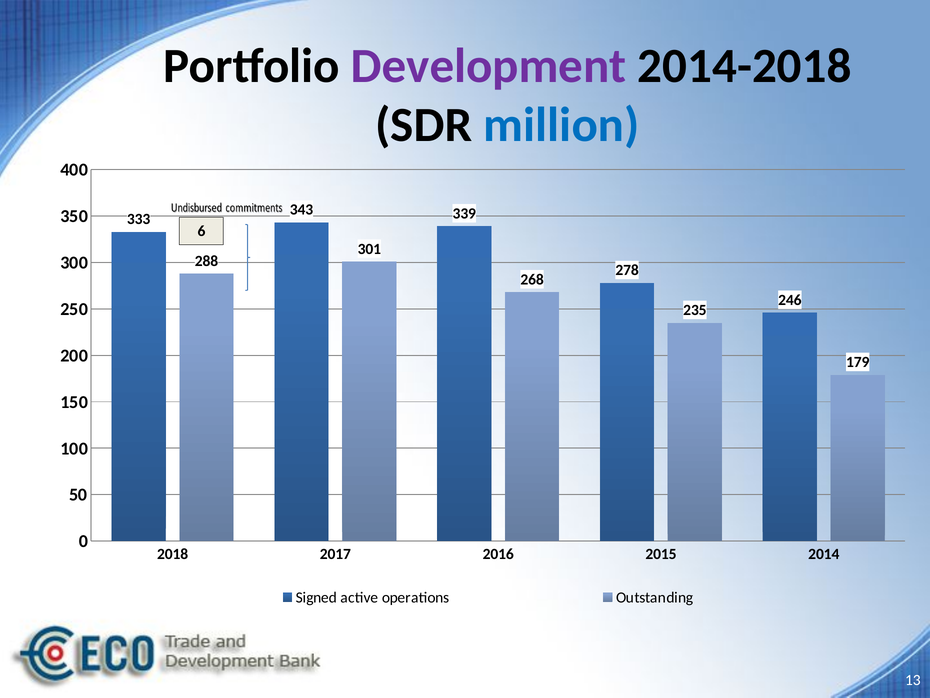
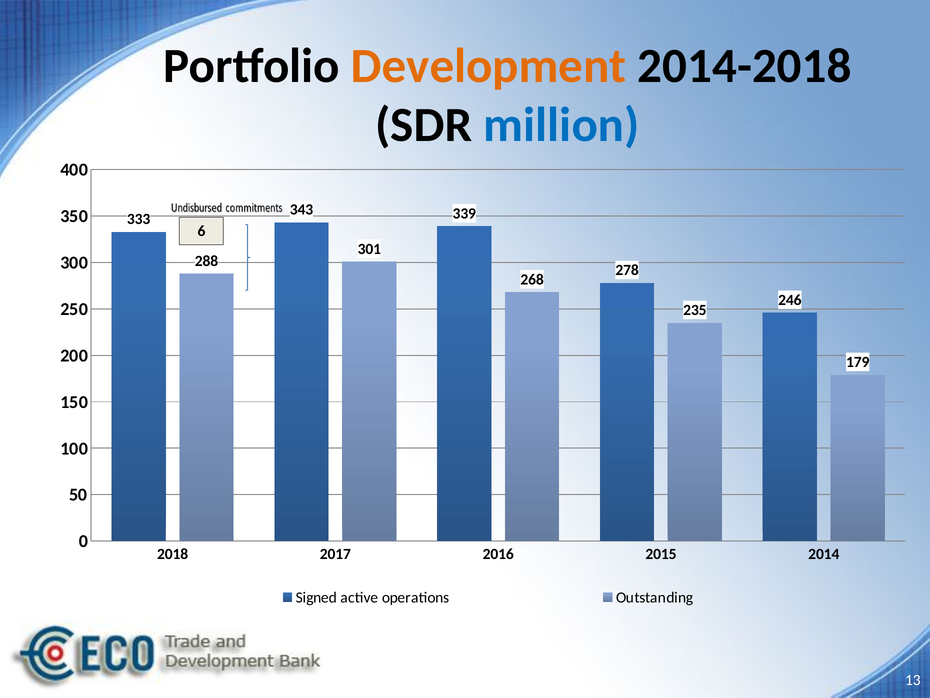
Development colour: purple -> orange (489, 66)
